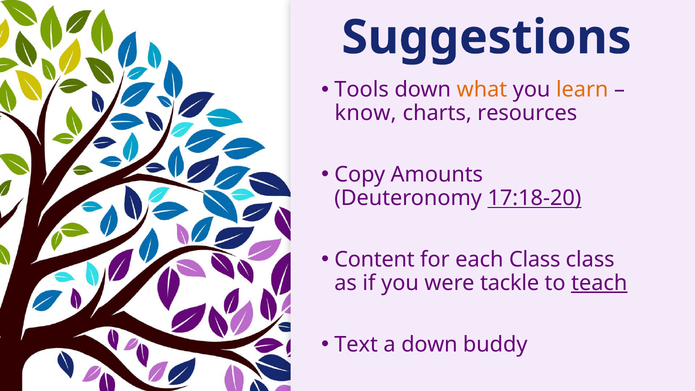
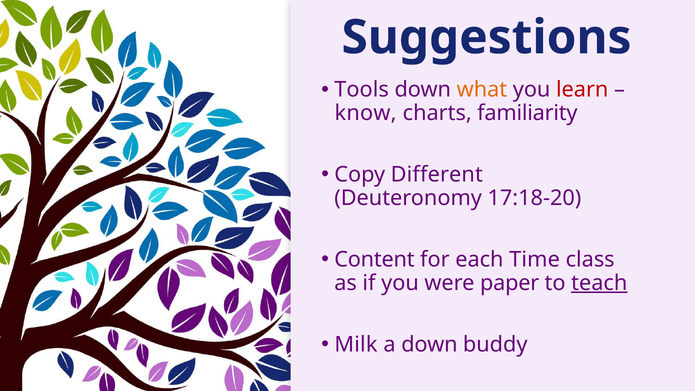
learn colour: orange -> red (582, 90)
resources: resources -> familiarity (527, 113)
Amounts: Amounts -> Different (437, 175)
17:18-20 underline: present -> none (534, 198)
each Class: Class -> Time (535, 259)
tackle: tackle -> paper (510, 283)
Text: Text -> Milk (356, 344)
